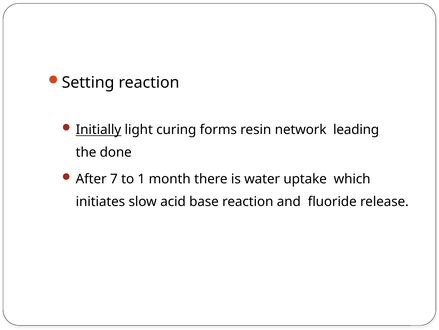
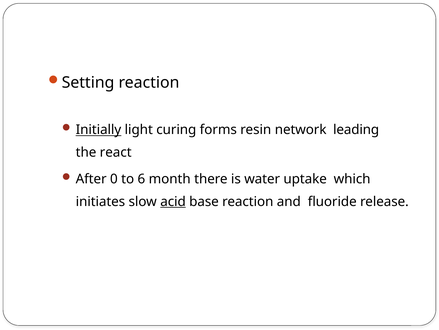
done: done -> react (116, 152)
7: 7 -> 0 (114, 179)
1: 1 -> 6 (141, 179)
acid underline: none -> present (173, 201)
